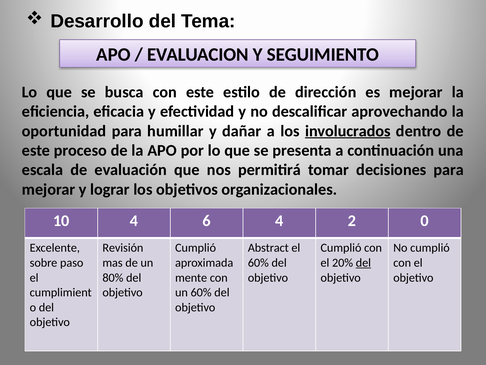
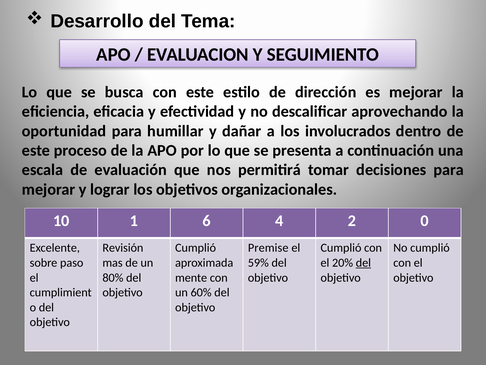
involucrados underline: present -> none (348, 131)
10 4: 4 -> 1 (134, 220)
Abstract: Abstract -> Premise (268, 248)
60%: 60% -> 59% (258, 262)
